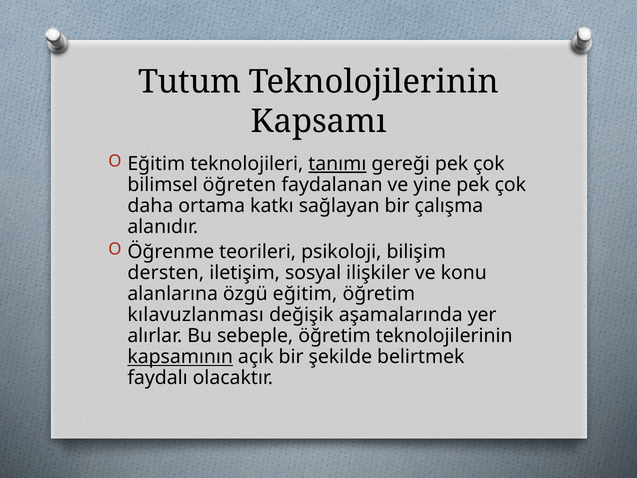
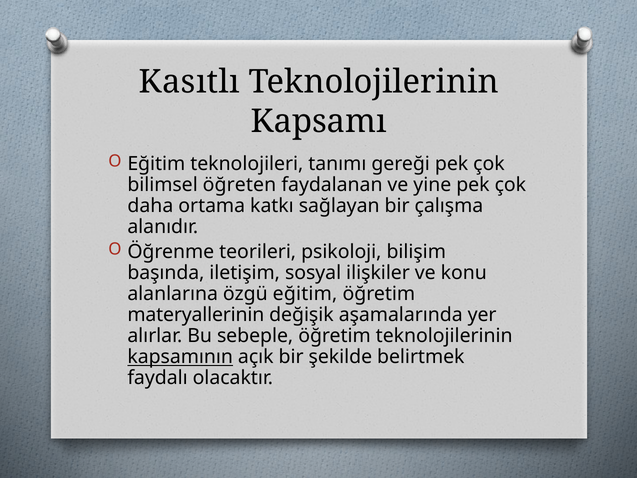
Tutum: Tutum -> Kasıtlı (189, 82)
tanımı underline: present -> none (337, 164)
dersten: dersten -> başında (166, 273)
kılavuzlanması: kılavuzlanması -> materyallerinin (196, 315)
